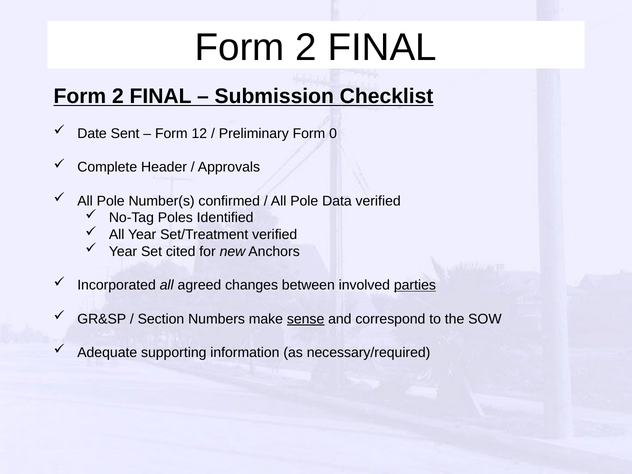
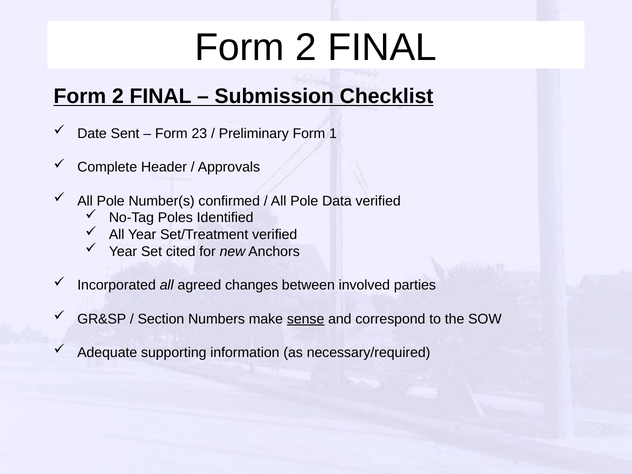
12: 12 -> 23 (199, 134)
0: 0 -> 1 (333, 134)
parties underline: present -> none (415, 285)
